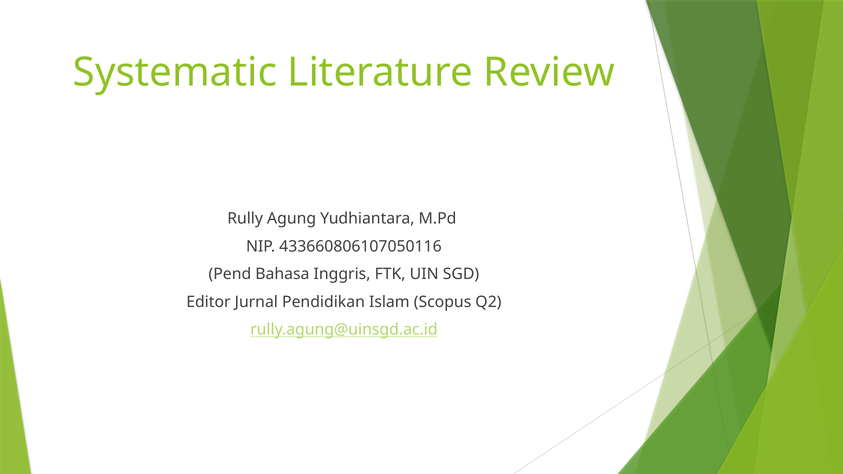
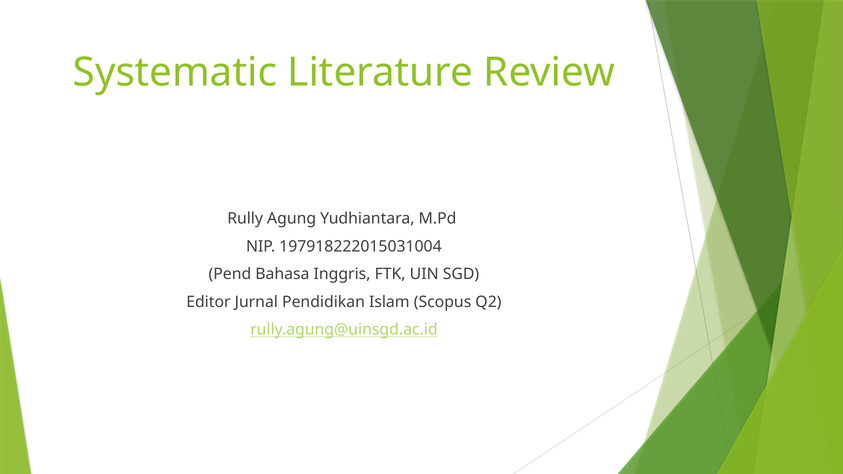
433660806107050116: 433660806107050116 -> 197918222015031004 (360, 246)
